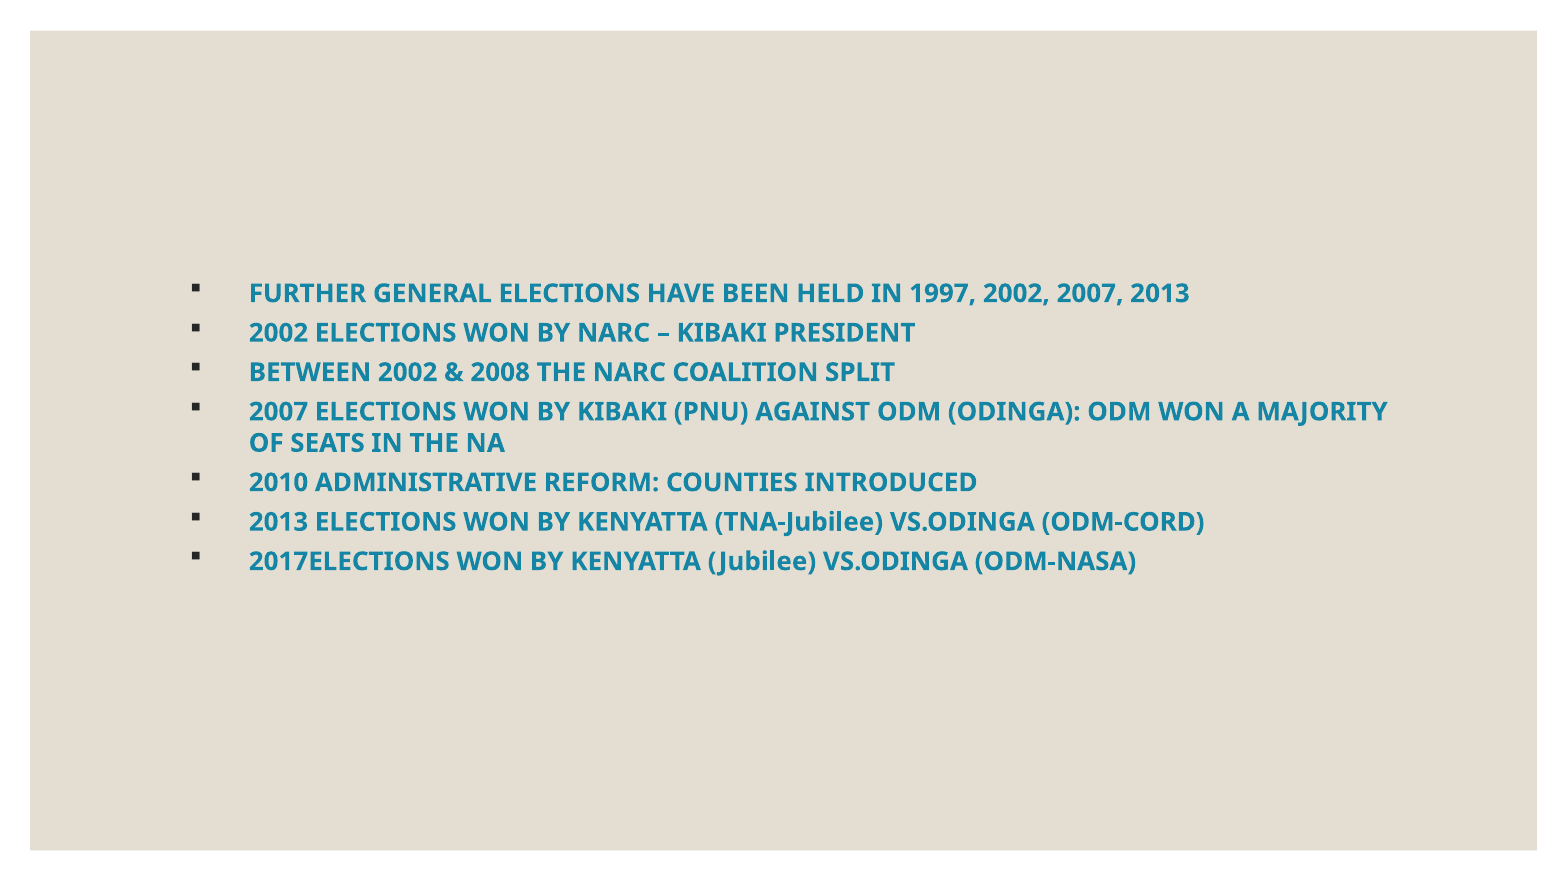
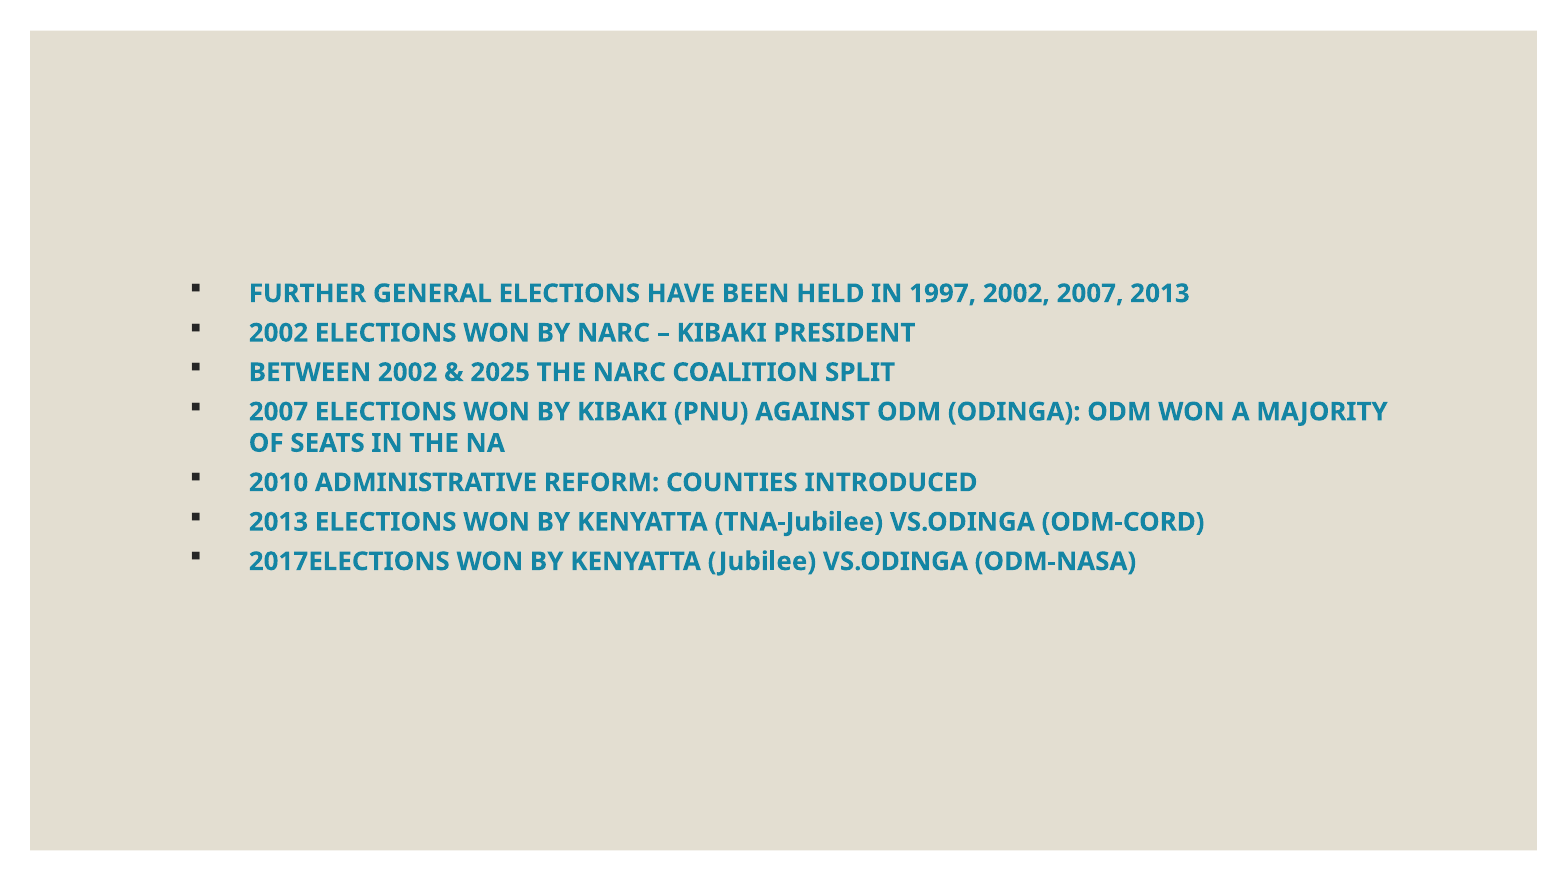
2008: 2008 -> 2025 (500, 373)
